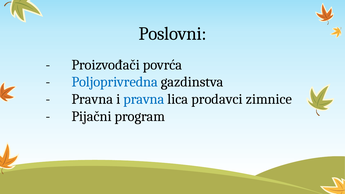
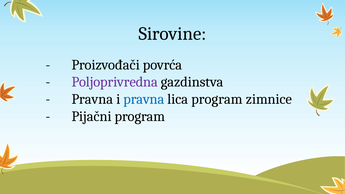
Poslovni: Poslovni -> Sirovine (172, 34)
Poljoprivredna colour: blue -> purple (115, 82)
lica prodavci: prodavci -> program (217, 99)
